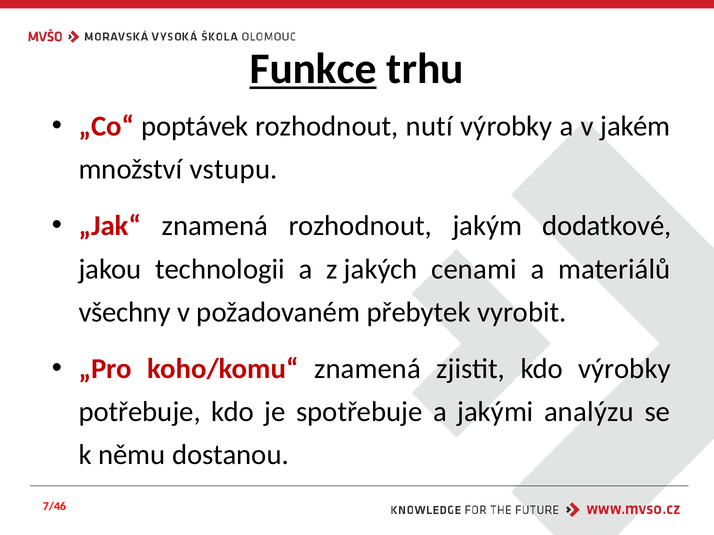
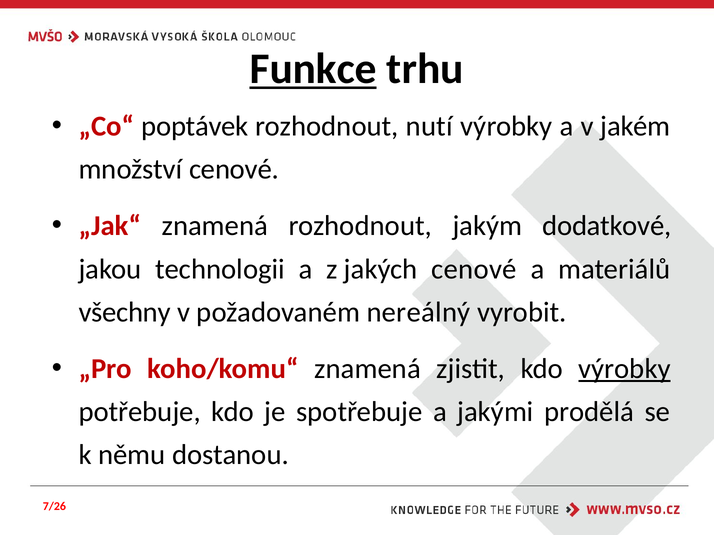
množství vstupu: vstupu -> cenové (234, 169)
jakých cenami: cenami -> cenové (474, 269)
přebytek: přebytek -> nereálný (418, 312)
výrobky underline: none -> present (625, 369)
analýzu: analýzu -> prodělá (589, 412)
7/46: 7/46 -> 7/26 (54, 507)
